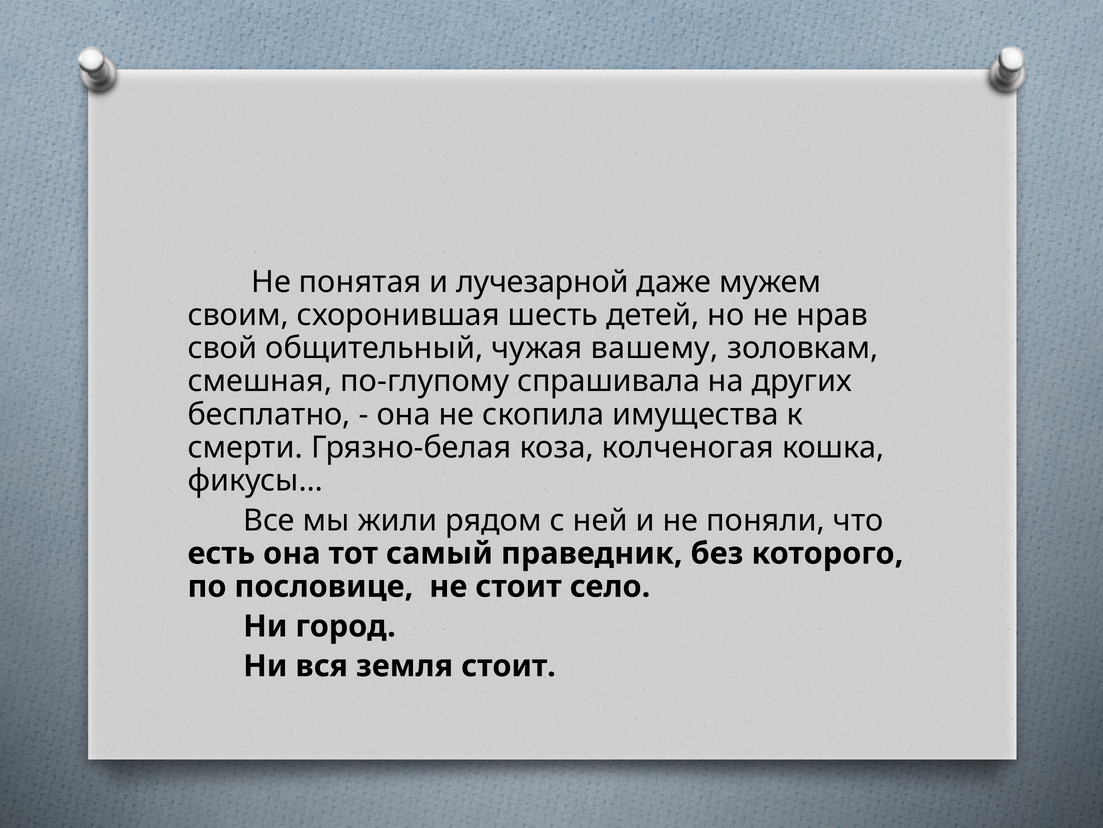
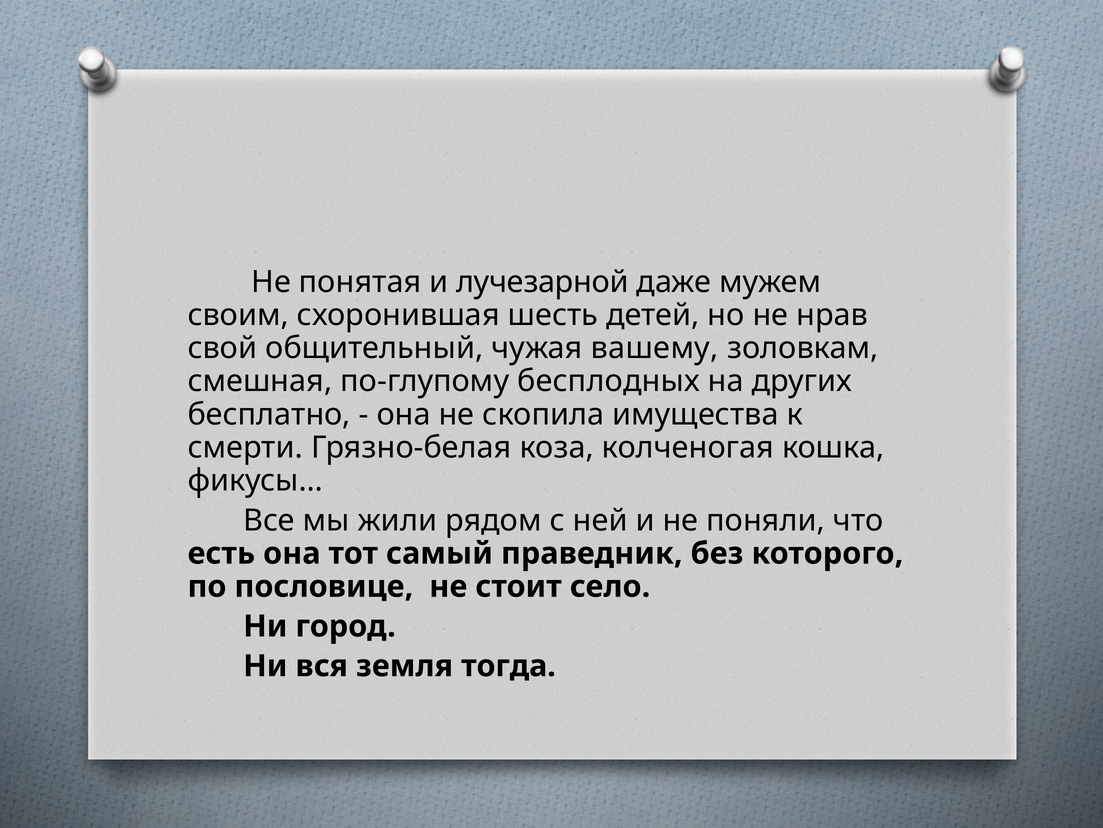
спрашивала: спрашивала -> бесплодных (609, 381)
земля стоит: стоит -> тогда (508, 665)
